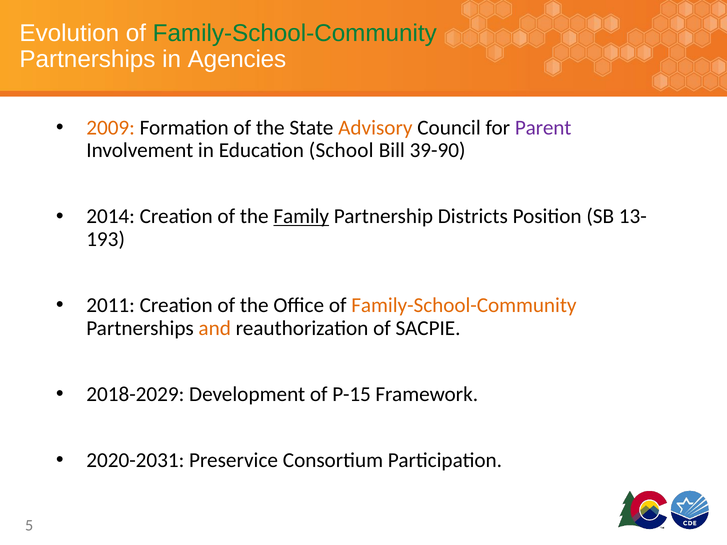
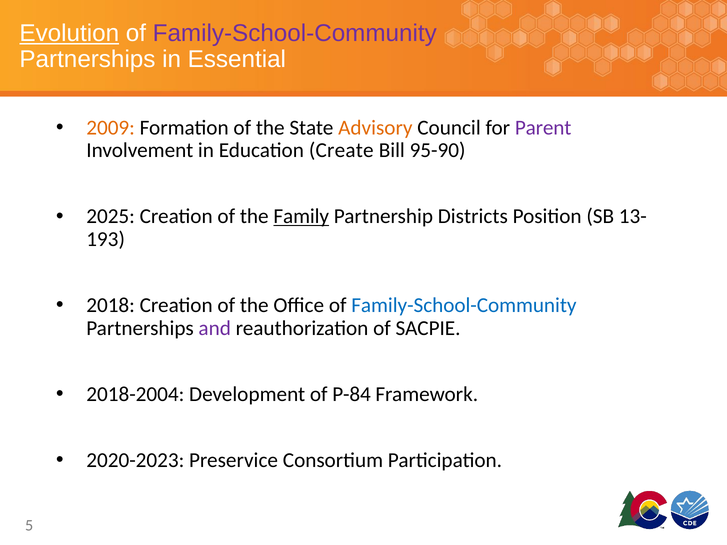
Evolution underline: none -> present (69, 33)
Family-School-Community colour: green -> purple (295, 33)
Agencies: Agencies -> Essential (237, 59)
School: School -> Create (341, 151)
39-90: 39-90 -> 95-90 (438, 151)
2014: 2014 -> 2025 (111, 217)
2011: 2011 -> 2018 (111, 305)
Family-School-Community colour: orange -> blue (464, 305)
and colour: orange -> purple (215, 328)
2018-2029: 2018-2029 -> 2018-2004 (135, 394)
P-15: P-15 -> P-84 (352, 394)
2020-2031: 2020-2031 -> 2020-2023 (135, 460)
